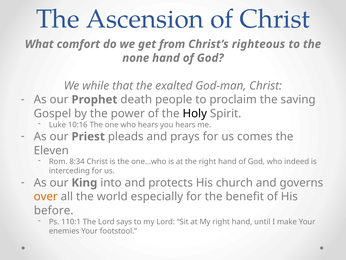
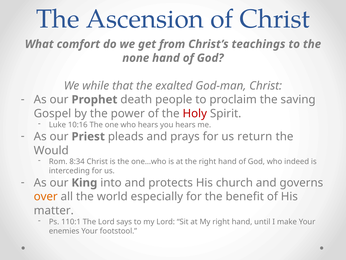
righteous: righteous -> teachings (259, 44)
Holy colour: black -> red (195, 113)
comes: comes -> return (255, 136)
Eleven: Eleven -> Would (51, 150)
before: before -> matter (54, 210)
